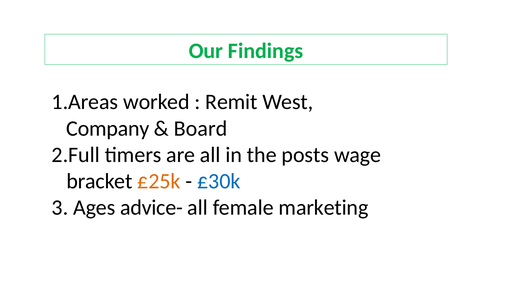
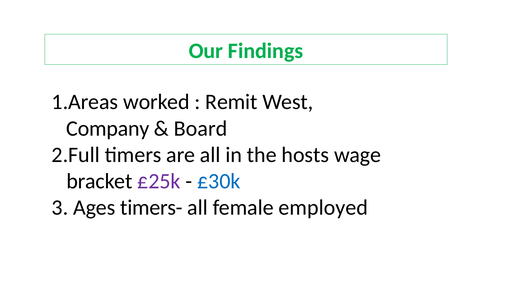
posts: posts -> hosts (305, 155)
£25k colour: orange -> purple (159, 181)
advice-: advice- -> timers- (151, 207)
marketing: marketing -> employed (323, 207)
